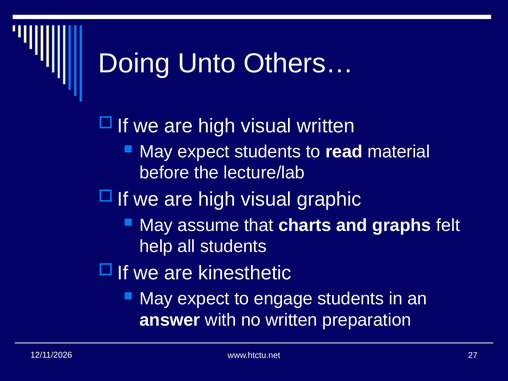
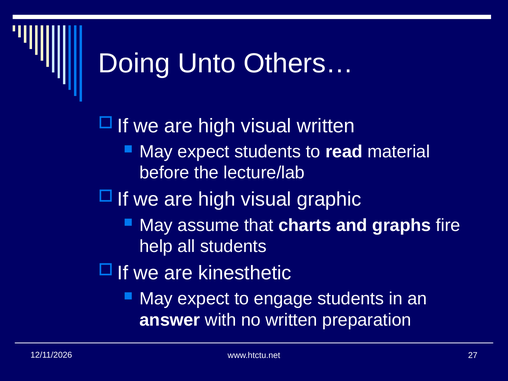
felt: felt -> fire (448, 225)
